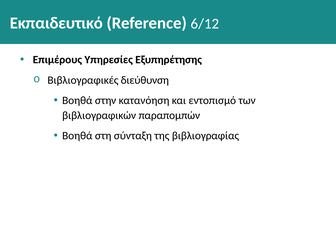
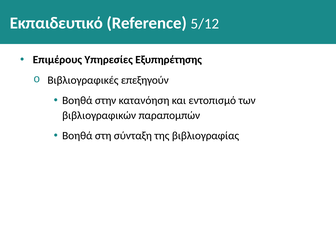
6/12: 6/12 -> 5/12 (205, 24)
διεύθυνση: διεύθυνση -> επεξηγούν (145, 80)
